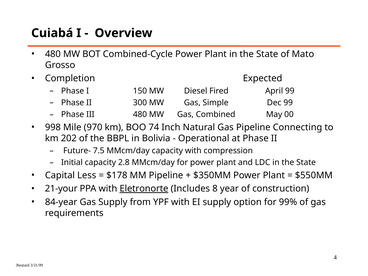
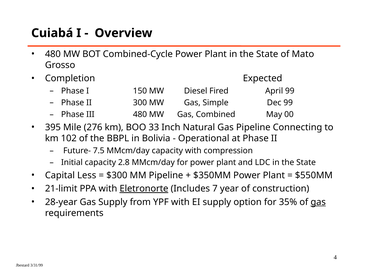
998: 998 -> 395 (53, 127)
970: 970 -> 276 (93, 127)
74: 74 -> 33 (154, 127)
202: 202 -> 102 (69, 138)
$178: $178 -> $300 (117, 175)
21-your: 21-your -> 21-limit (61, 189)
8: 8 -> 7 (215, 189)
84-year: 84-year -> 28-year (61, 202)
99%: 99% -> 35% (288, 202)
gas underline: none -> present (318, 202)
